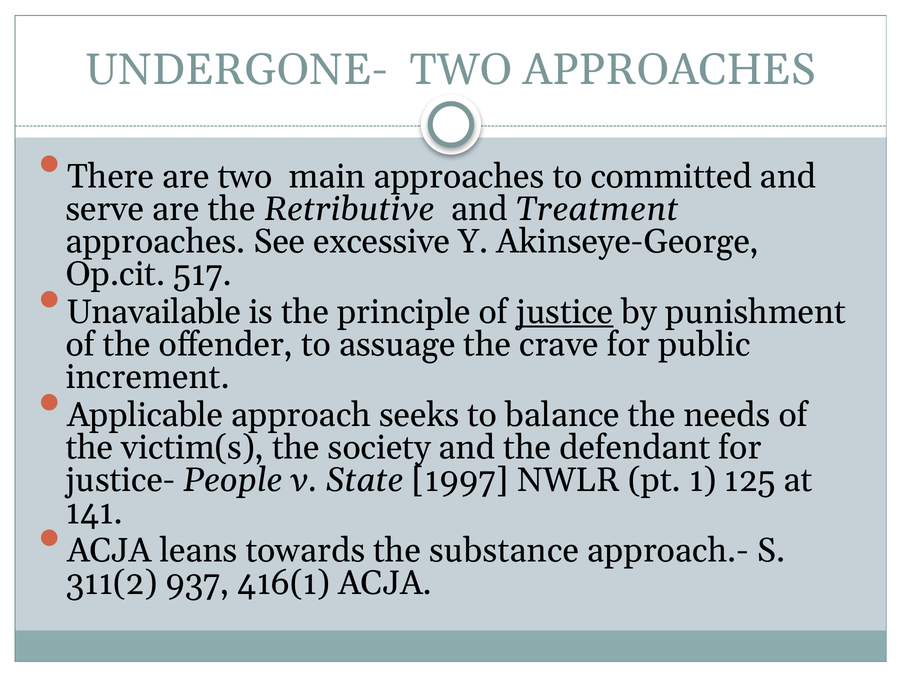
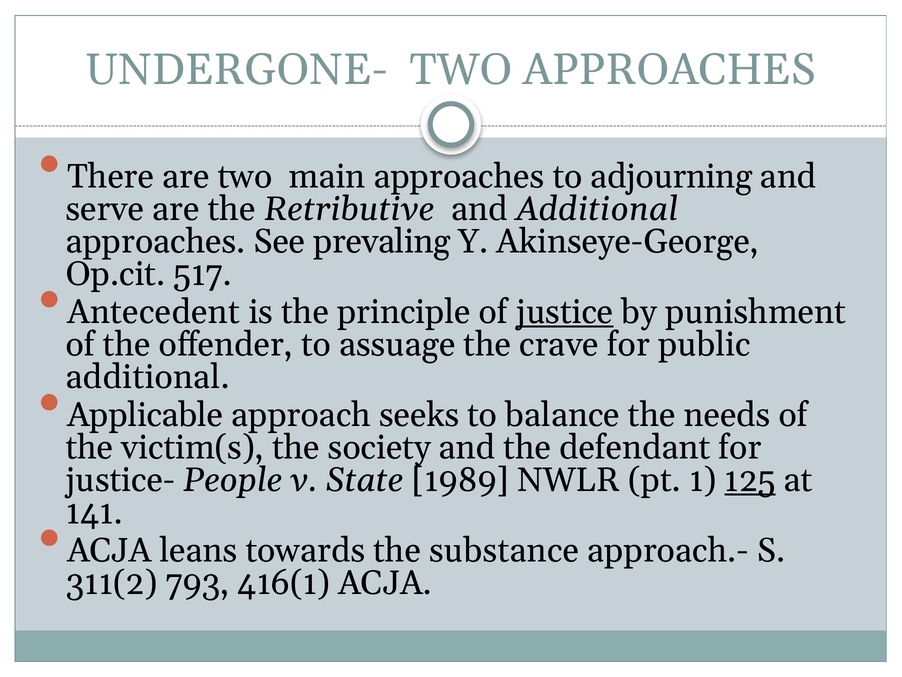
committed: committed -> adjourning (671, 176)
and Treatment: Treatment -> Additional (597, 209)
excessive: excessive -> prevaling (382, 241)
Unavailable: Unavailable -> Antecedent (154, 312)
increment: increment -> additional (148, 377)
1997: 1997 -> 1989 (461, 480)
125 underline: none -> present (750, 480)
937: 937 -> 793 (198, 583)
